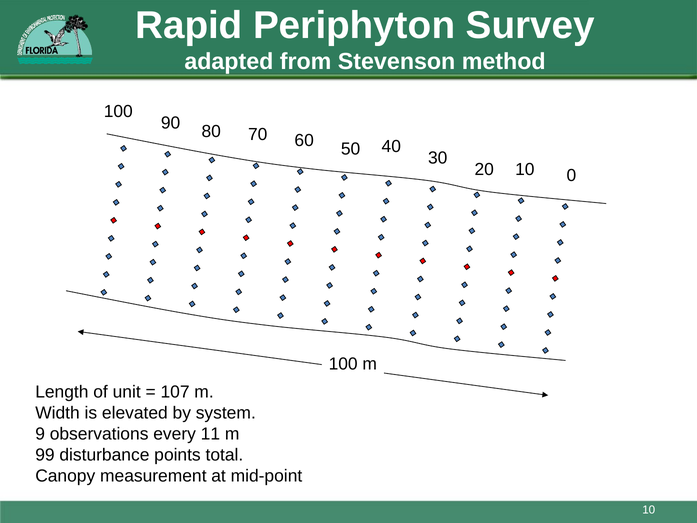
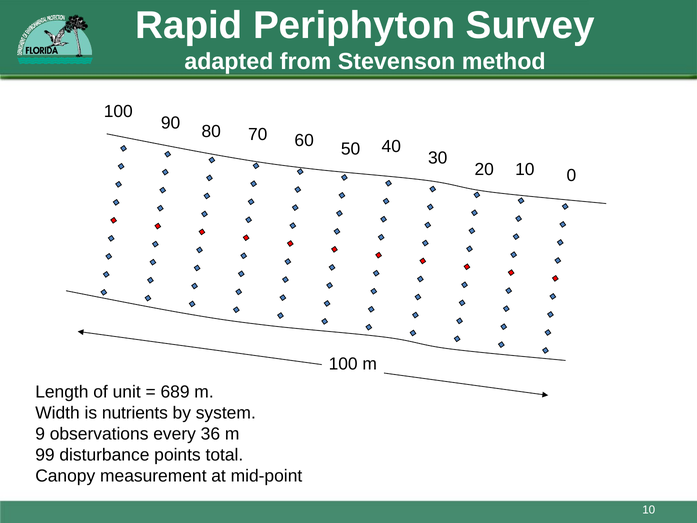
107: 107 -> 689 (175, 392)
elevated: elevated -> nutrients (135, 413)
11: 11 -> 36 (210, 434)
